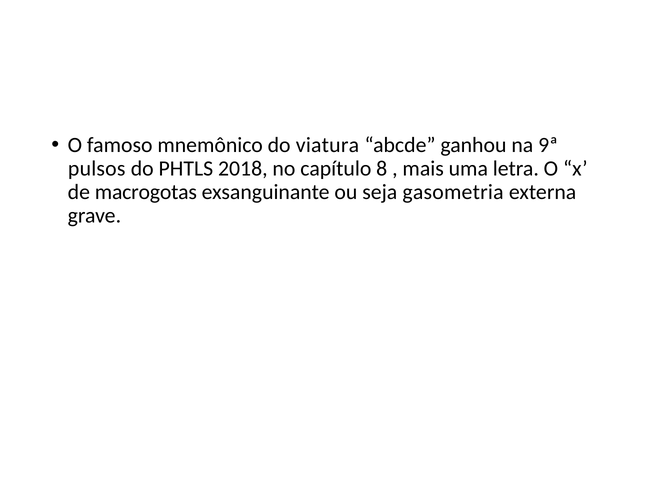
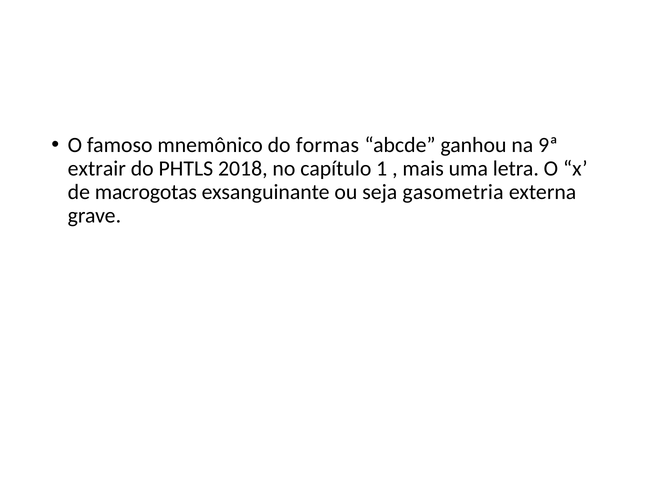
viatura: viatura -> formas (327, 145)
pulsos: pulsos -> extrair (97, 169)
8: 8 -> 1 (382, 169)
